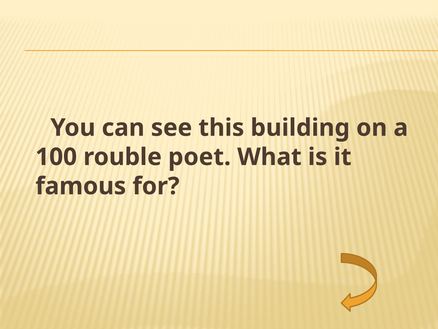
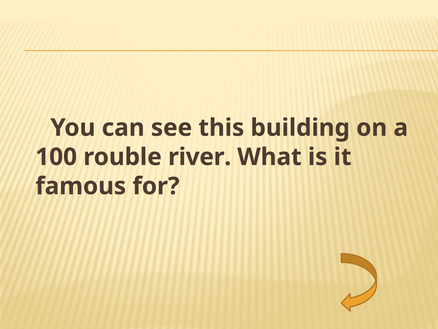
poet: poet -> river (200, 157)
